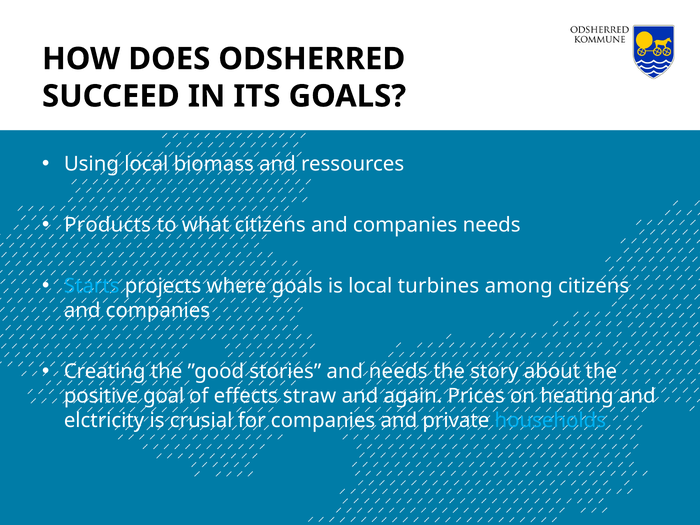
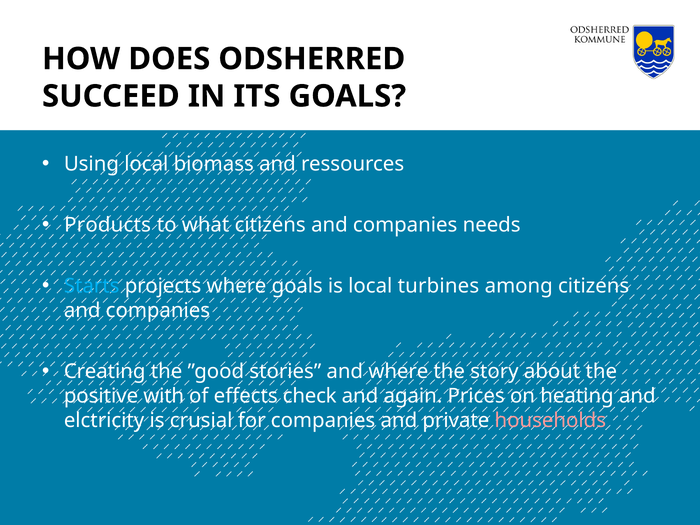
and needs: needs -> where (398, 372)
goal: goal -> with (164, 396)
straw: straw -> check (310, 396)
households colour: light blue -> pink (550, 421)
